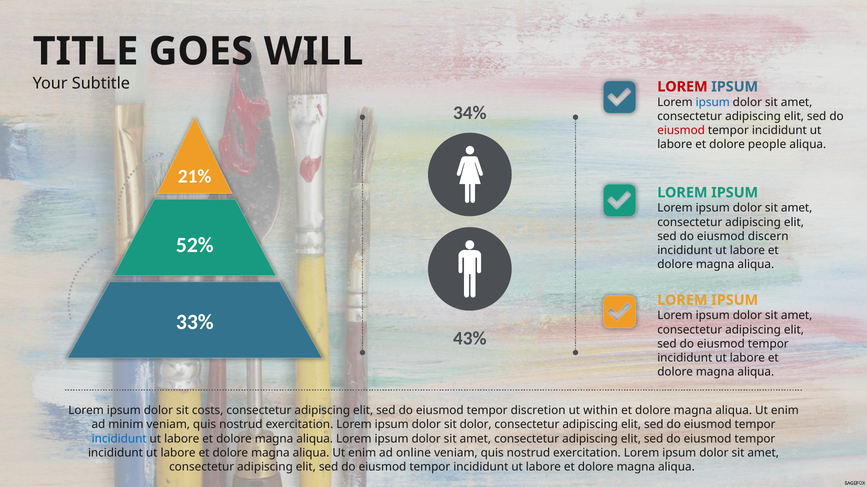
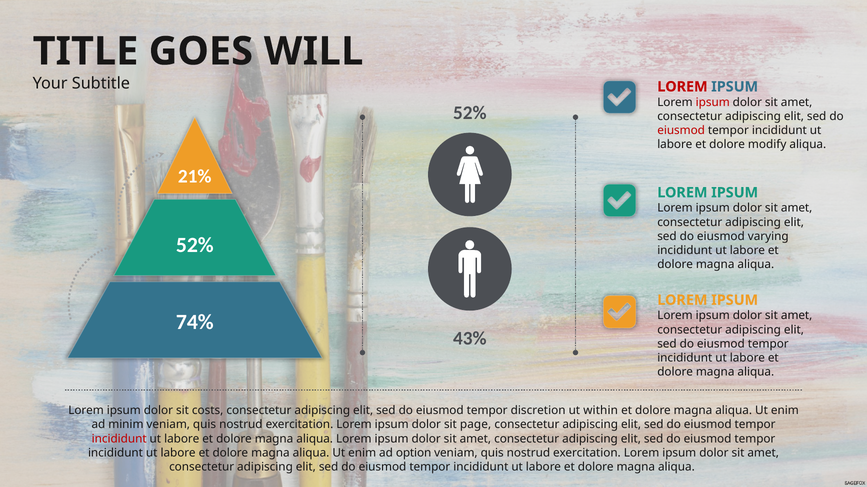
ipsum colour: blue -> red (713, 102)
34%: 34% -> 52% (470, 113)
people: people -> modify (767, 145)
discern: discern -> varying (768, 237)
33%: 33% -> 74% (195, 322)
sit dolor: dolor -> page (476, 425)
incididunt colour: blue -> red (119, 439)
online: online -> option (414, 453)
